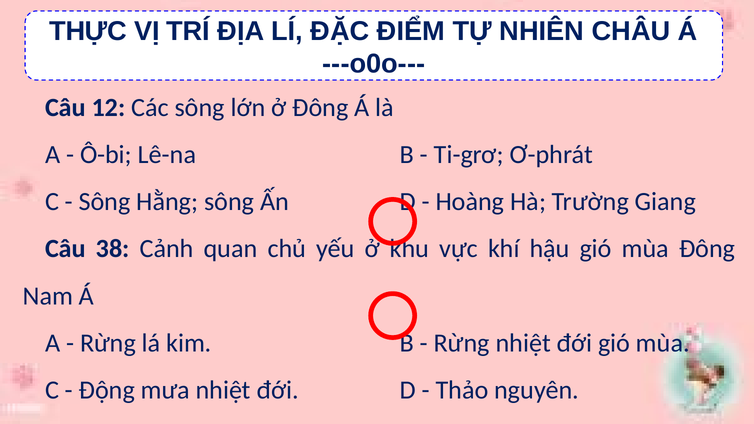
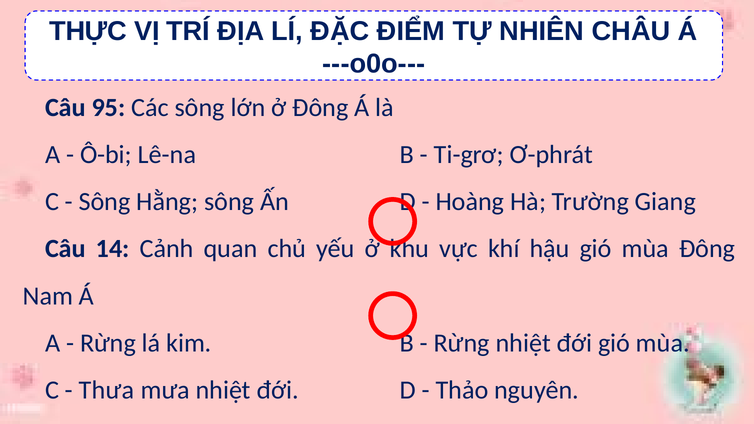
12: 12 -> 95 (109, 108)
38: 38 -> 14 (113, 249)
Động: Động -> Thưa (107, 390)
